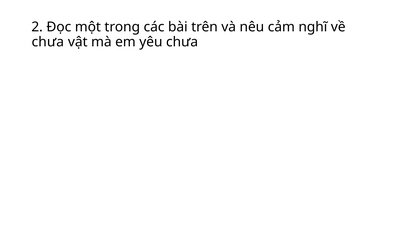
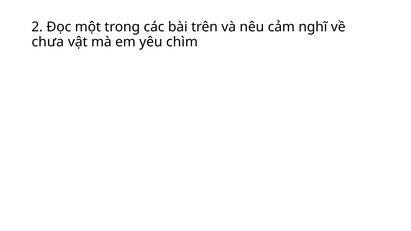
yêu chưa: chưa -> chìm (182, 42)
